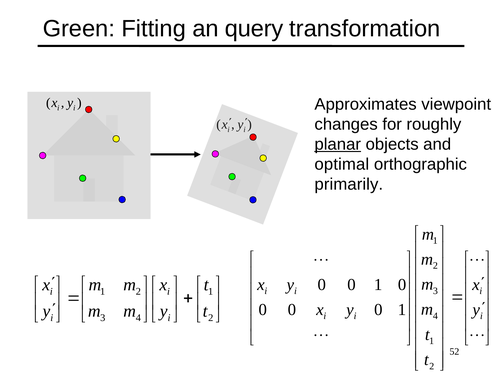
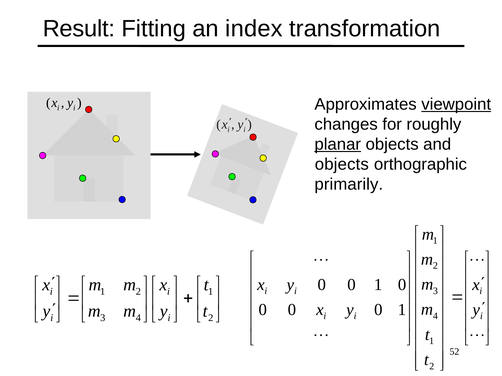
Green: Green -> Result (79, 29)
query: query -> index (254, 29)
viewpoint underline: none -> present (456, 104)
optimal: optimal -> objects (342, 165)
